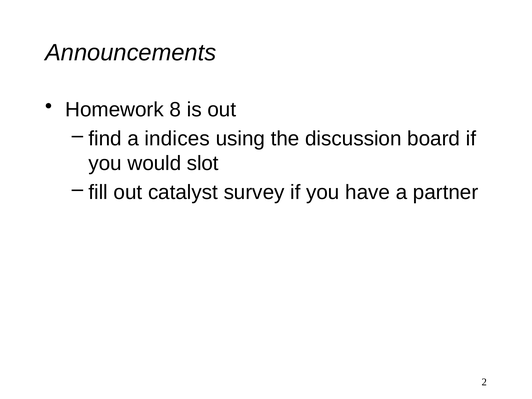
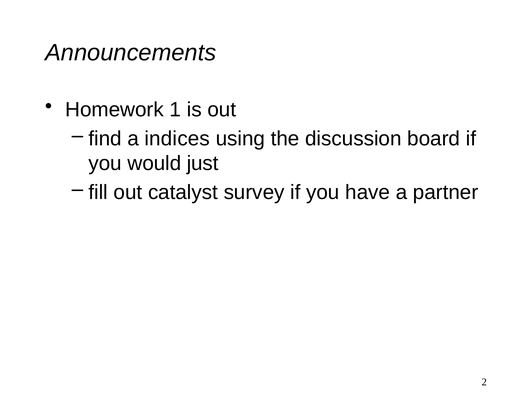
8: 8 -> 1 (175, 110)
slot: slot -> just (203, 163)
